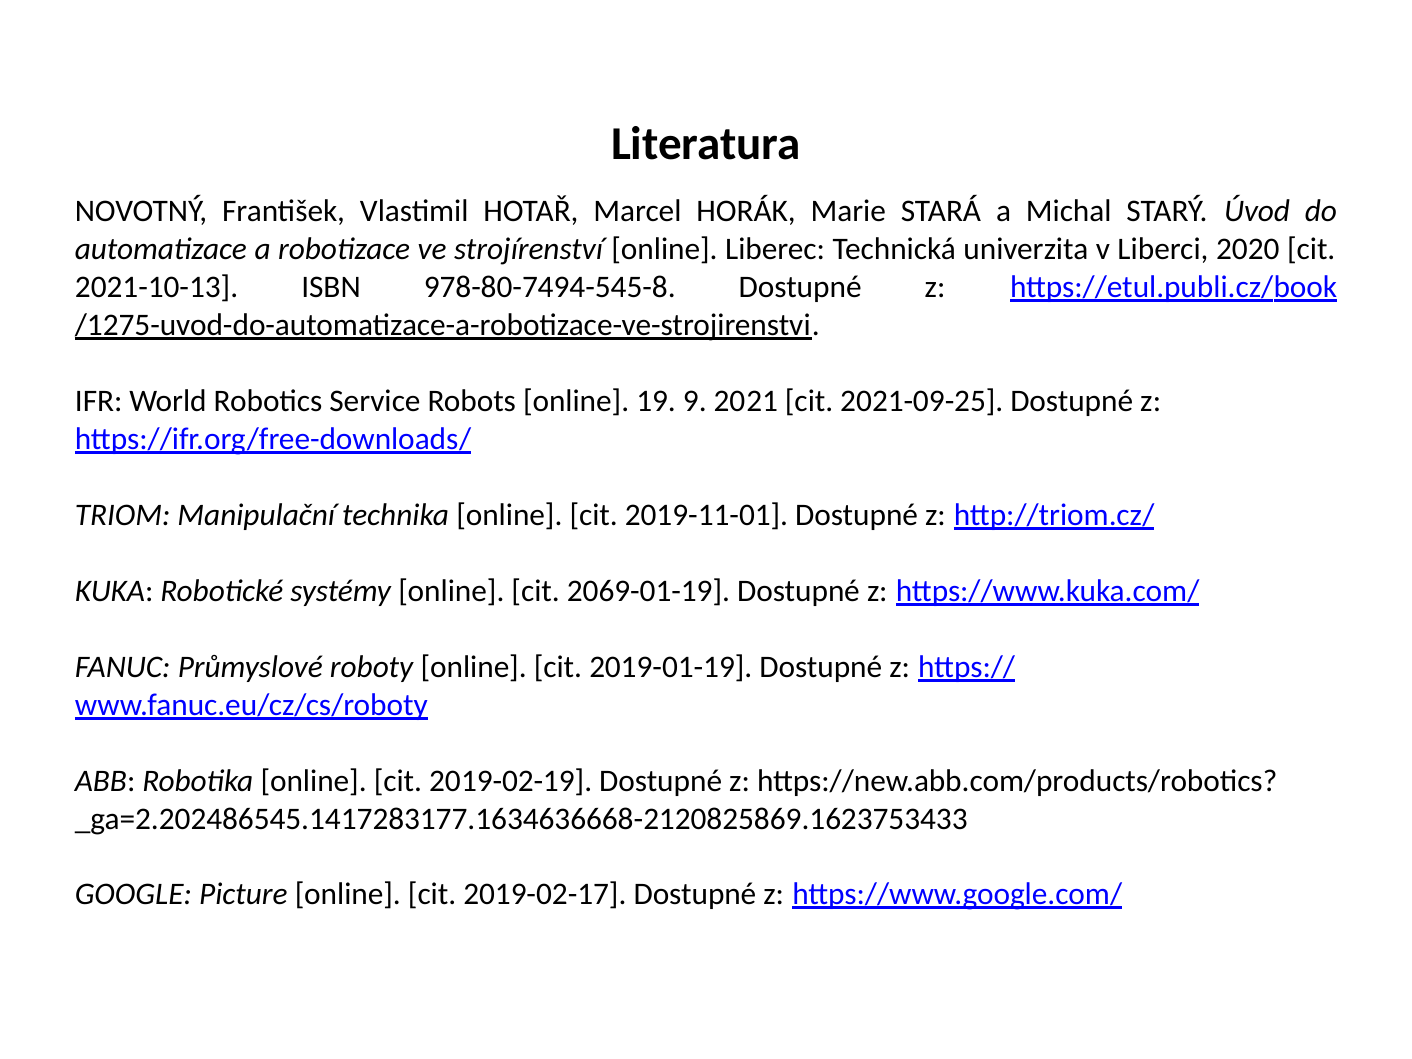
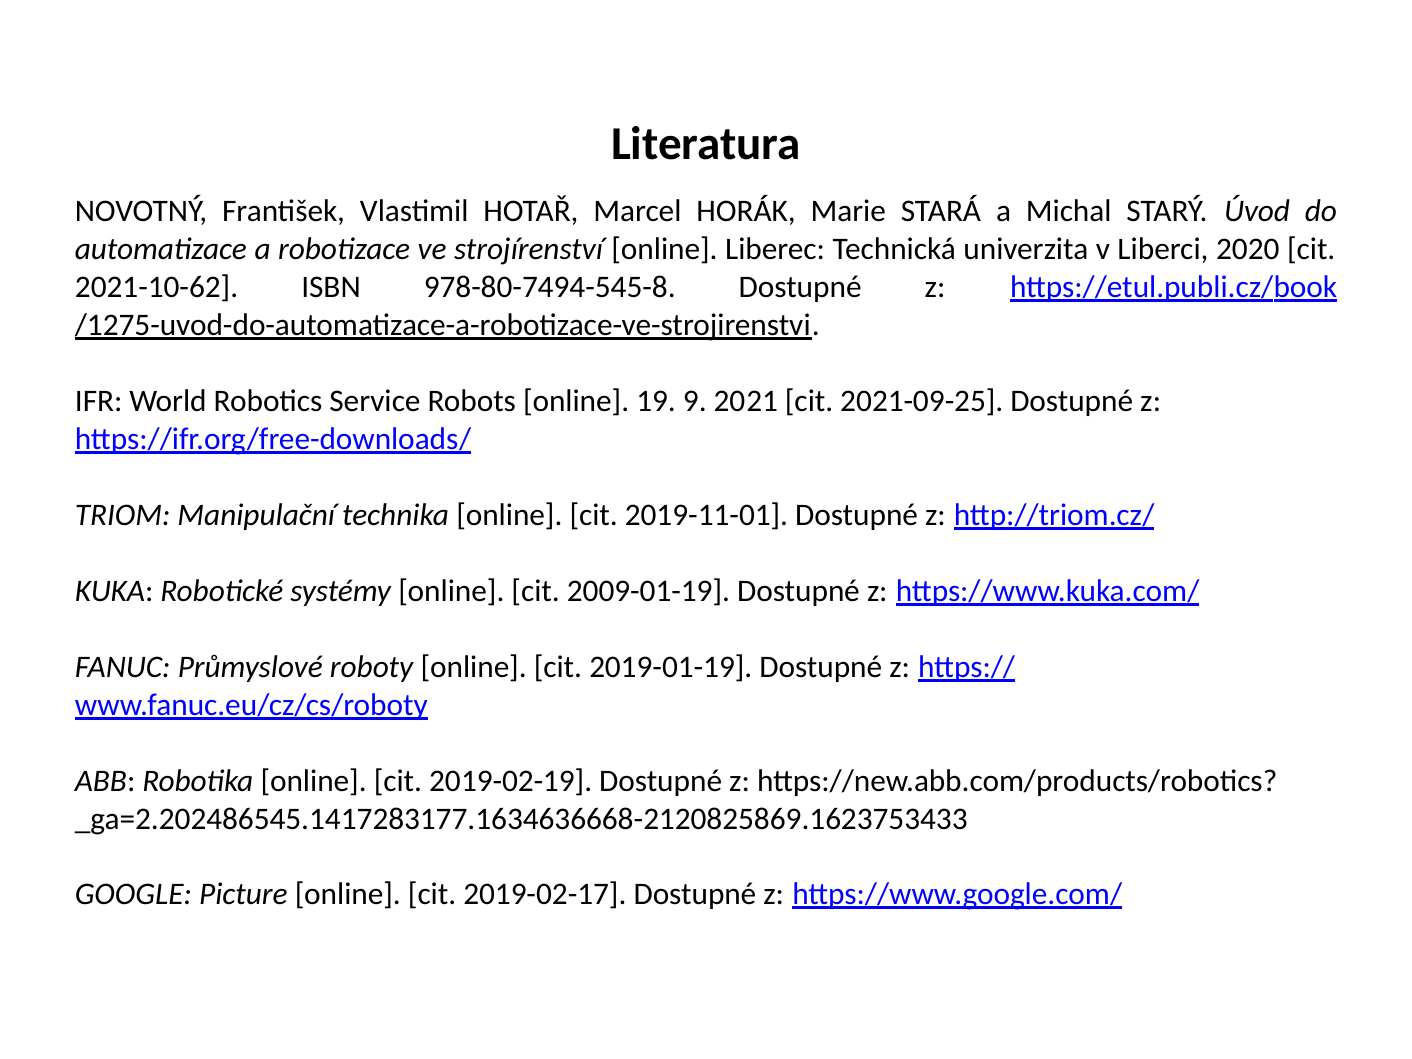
2021-10-13: 2021-10-13 -> 2021-10-62 (157, 287)
2069-01-19: 2069-01-19 -> 2009-01-19 (648, 591)
